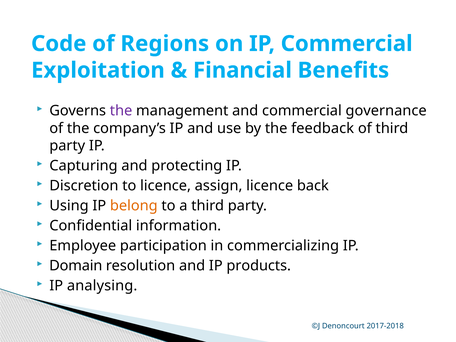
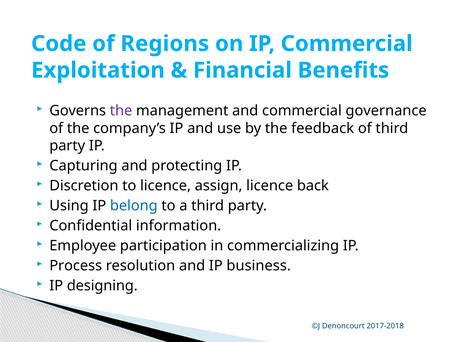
belong colour: orange -> blue (134, 206)
Domain: Domain -> Process (76, 266)
products: products -> business (259, 266)
analysing: analysing -> designing (102, 286)
